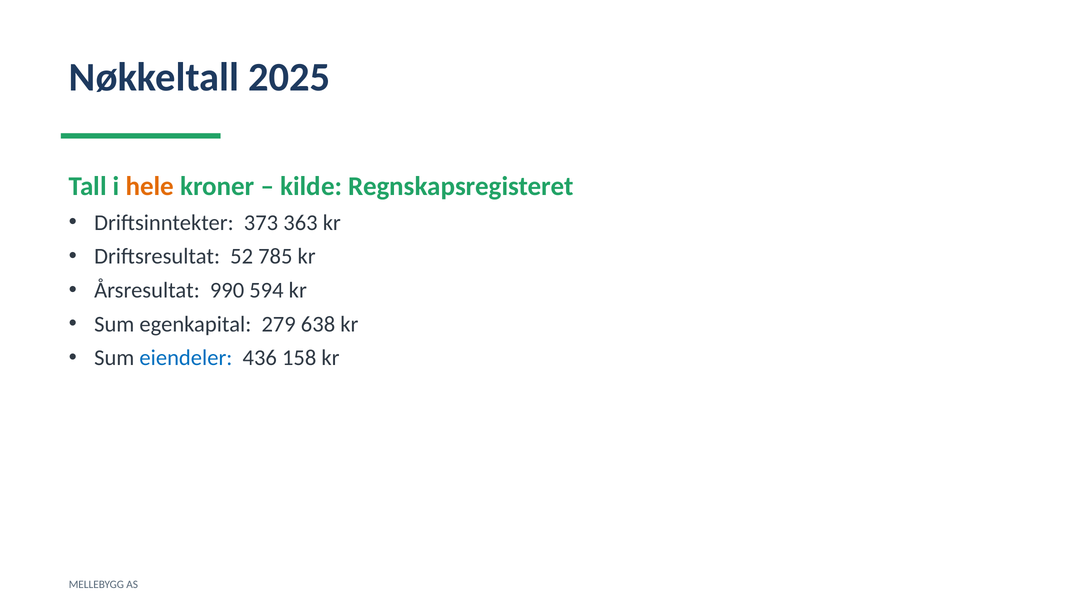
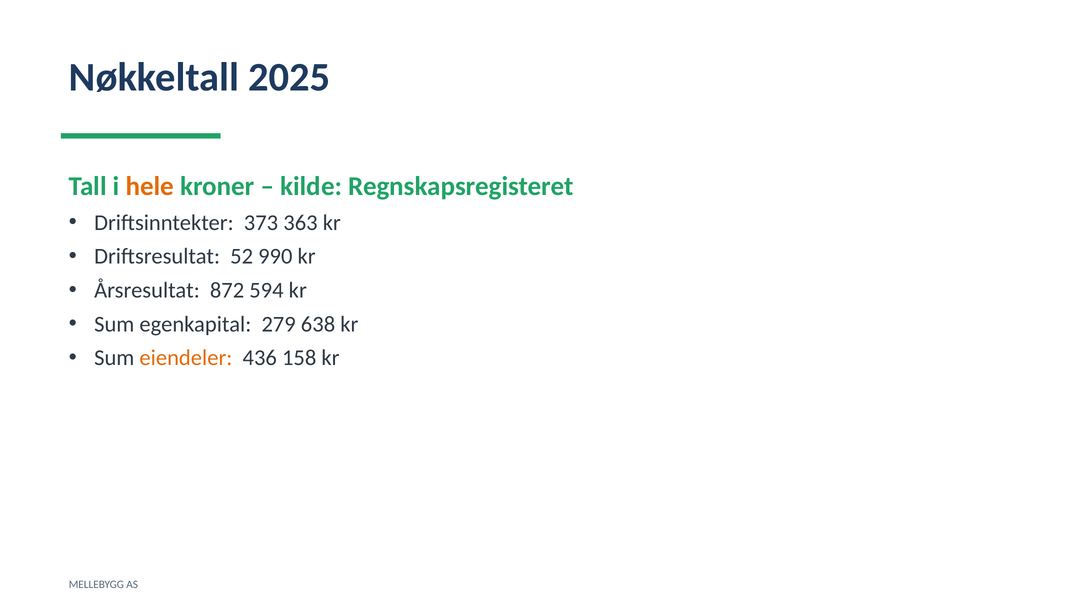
785: 785 -> 990 (275, 256)
990: 990 -> 872 (227, 290)
eiendeler colour: blue -> orange (186, 358)
